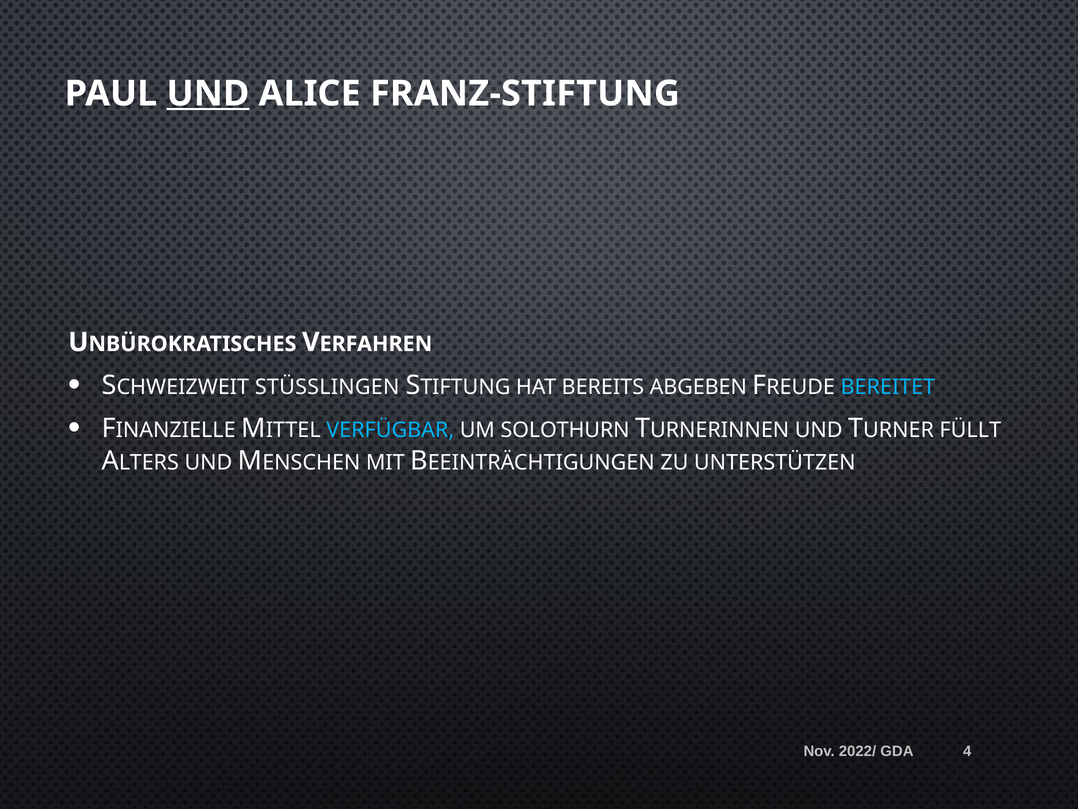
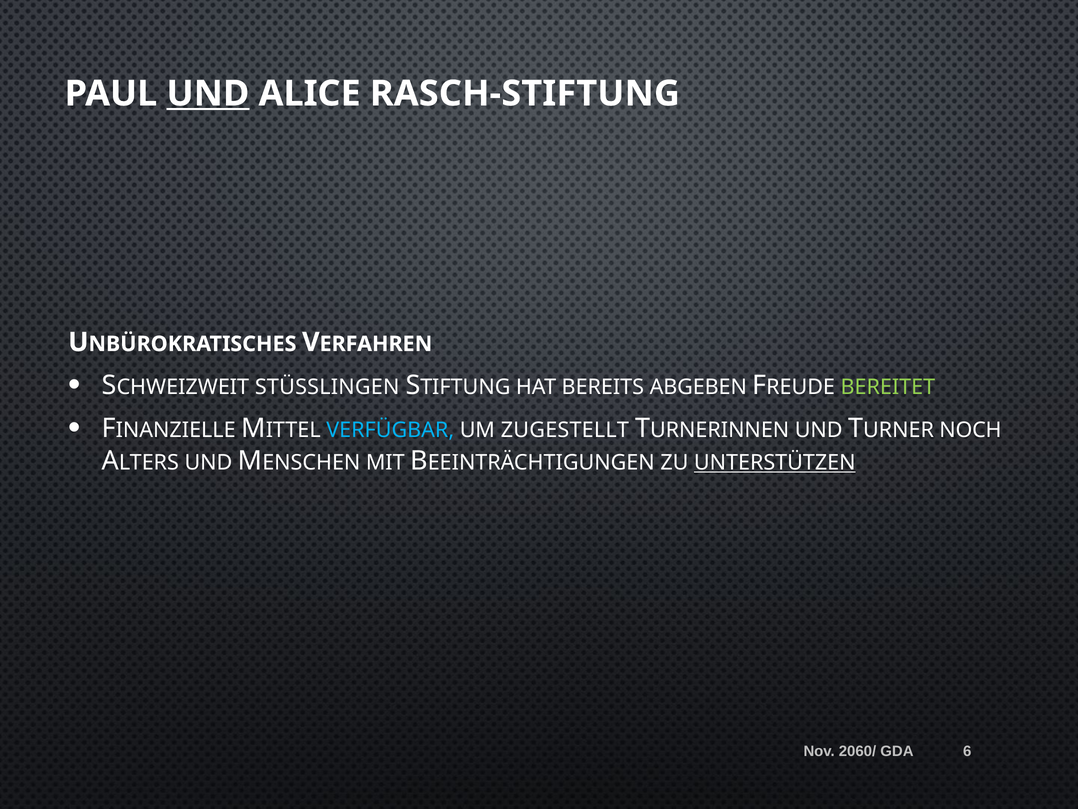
FRANZ-STIFTUNG: FRANZ-STIFTUNG -> RASCH-STIFTUNG (525, 94)
BEREITET colour: light blue -> light green (888, 387)
SOLOTHURN: SOLOTHURN -> ZUGESTELLT (565, 430)
FÜLLT: FÜLLT -> NOCH (970, 430)
UNTERSTÜTZEN underline: none -> present (775, 462)
2022/: 2022/ -> 2060/ (858, 751)
4: 4 -> 6 (967, 751)
